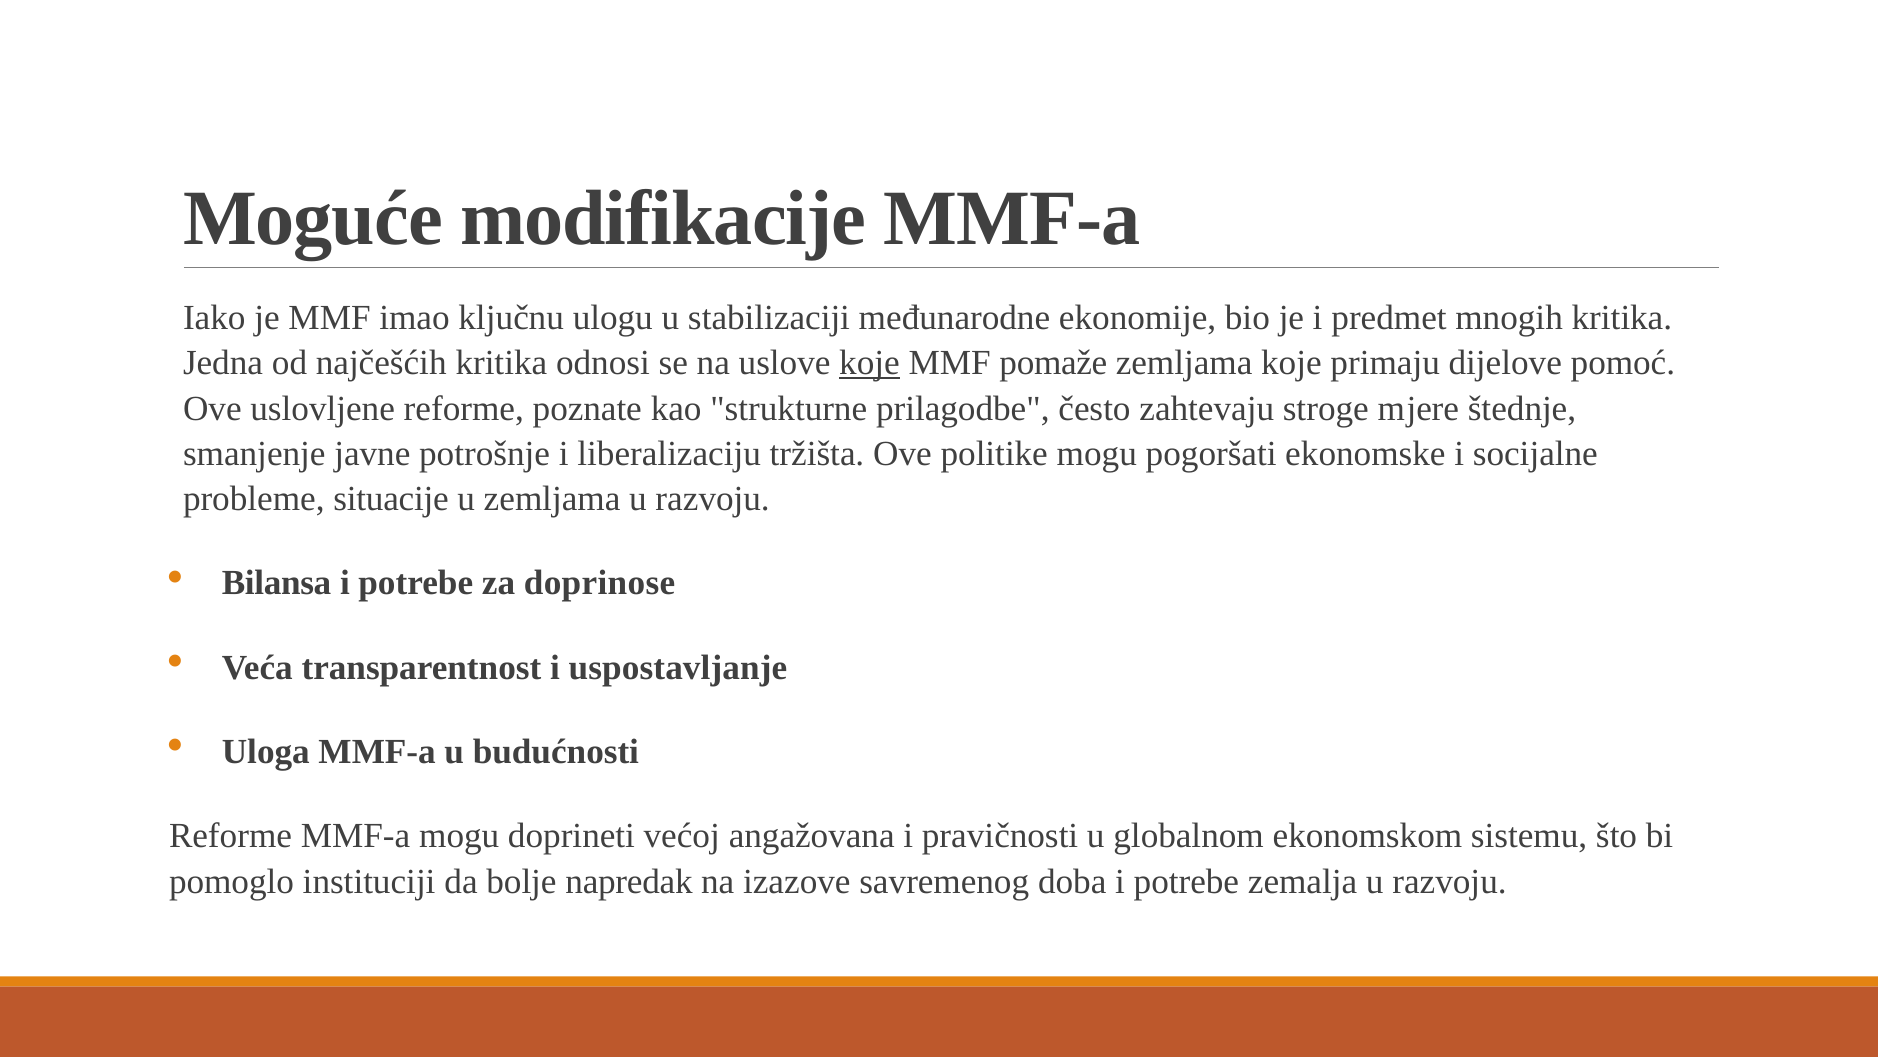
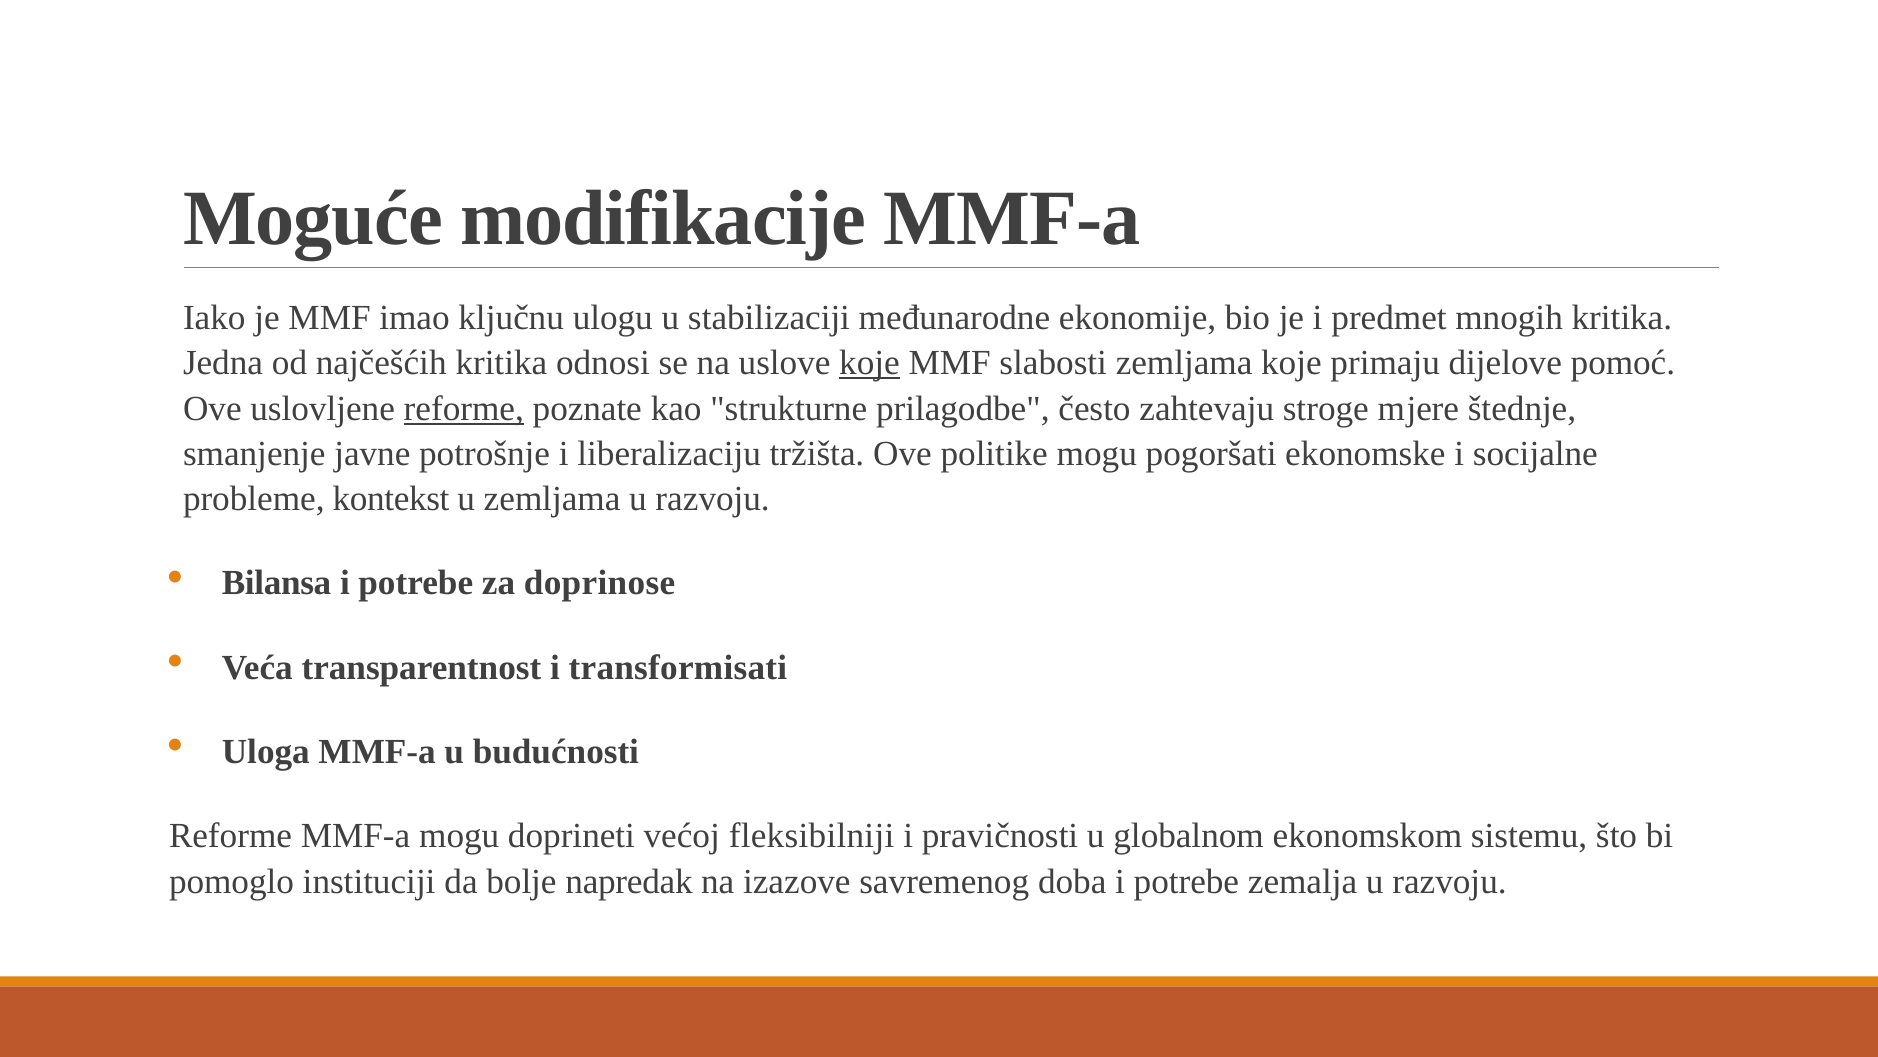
pomaže: pomaže -> slabosti (1053, 363)
reforme underline: none -> present (464, 408)
situacije: situacije -> kontekst (391, 499)
uspostavljanje: uspostavljanje -> transformisati (678, 667)
angažovana: angažovana -> fleksibilniji (812, 836)
